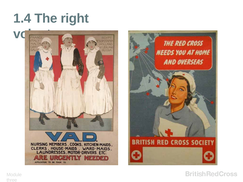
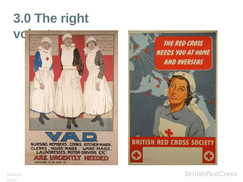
1.4: 1.4 -> 3.0 (22, 18)
